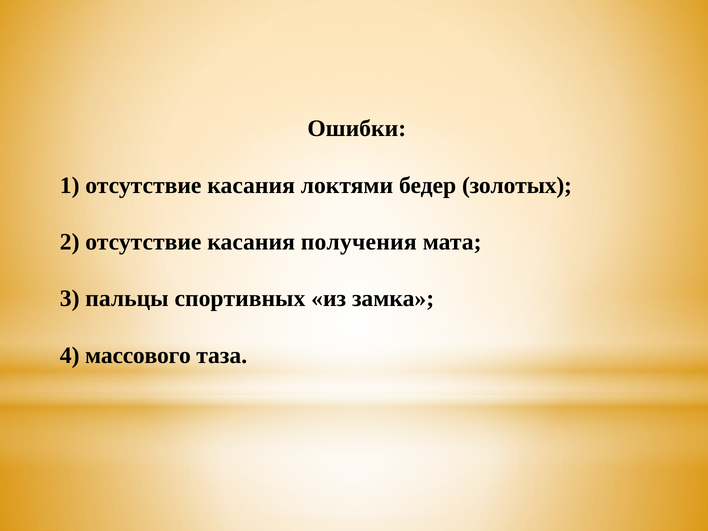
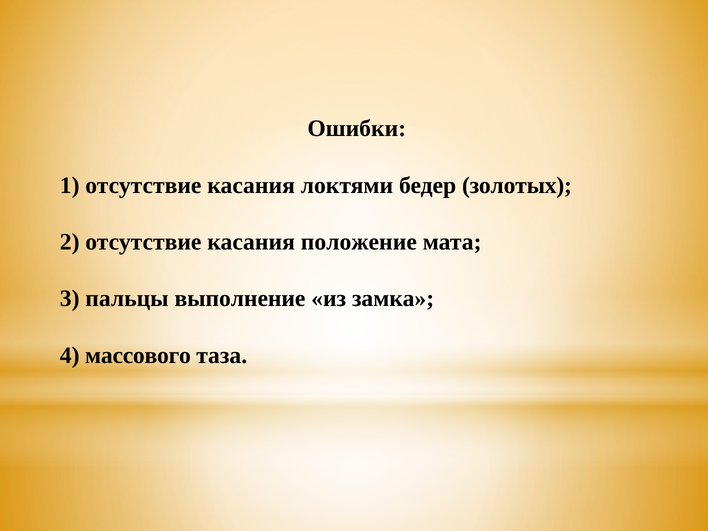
получения: получения -> положение (359, 242)
спортивных: спортивных -> выполнение (240, 299)
